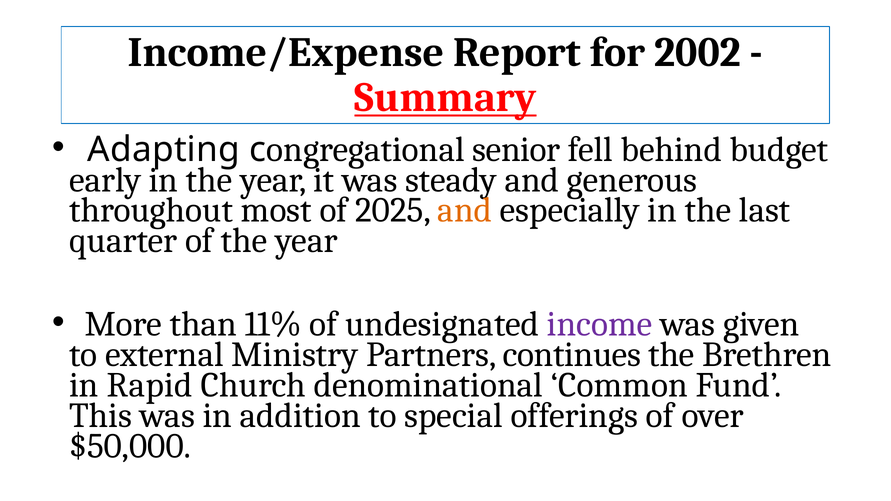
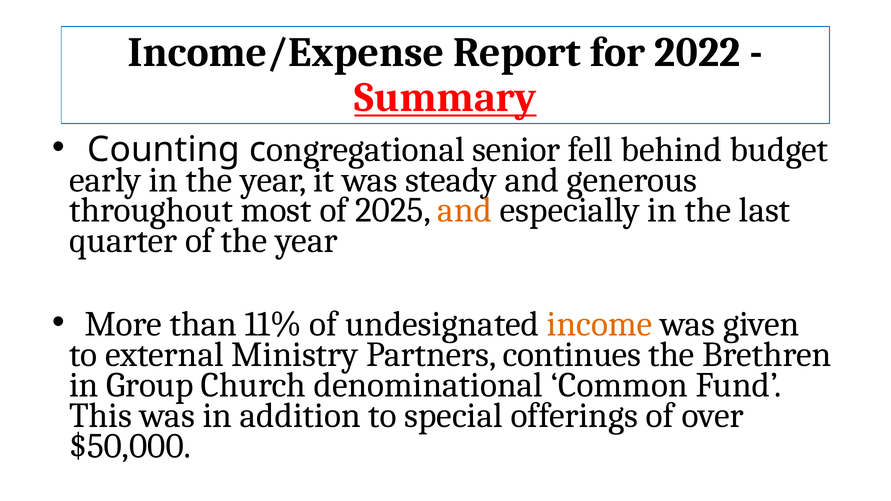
2002: 2002 -> 2022 (697, 52)
Adapting: Adapting -> Counting (164, 149)
income colour: purple -> orange (600, 324)
Rapid: Rapid -> Group (150, 385)
